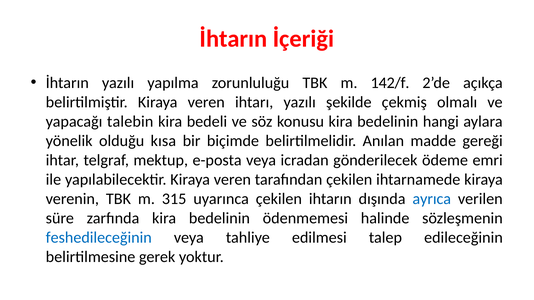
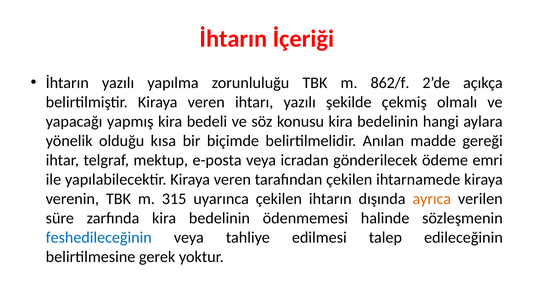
142/f: 142/f -> 862/f (390, 83)
talebin: talebin -> yapmış (130, 122)
ayrıca colour: blue -> orange (432, 199)
